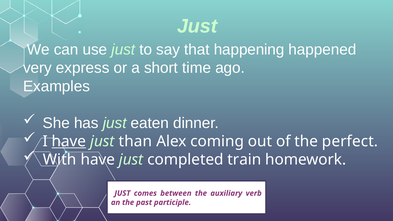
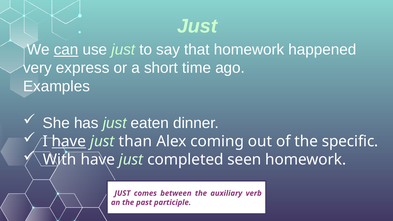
can underline: none -> present (66, 50)
that happening: happening -> homework (249, 50)
perfect: perfect -> specific (350, 141)
train: train -> seen (244, 160)
